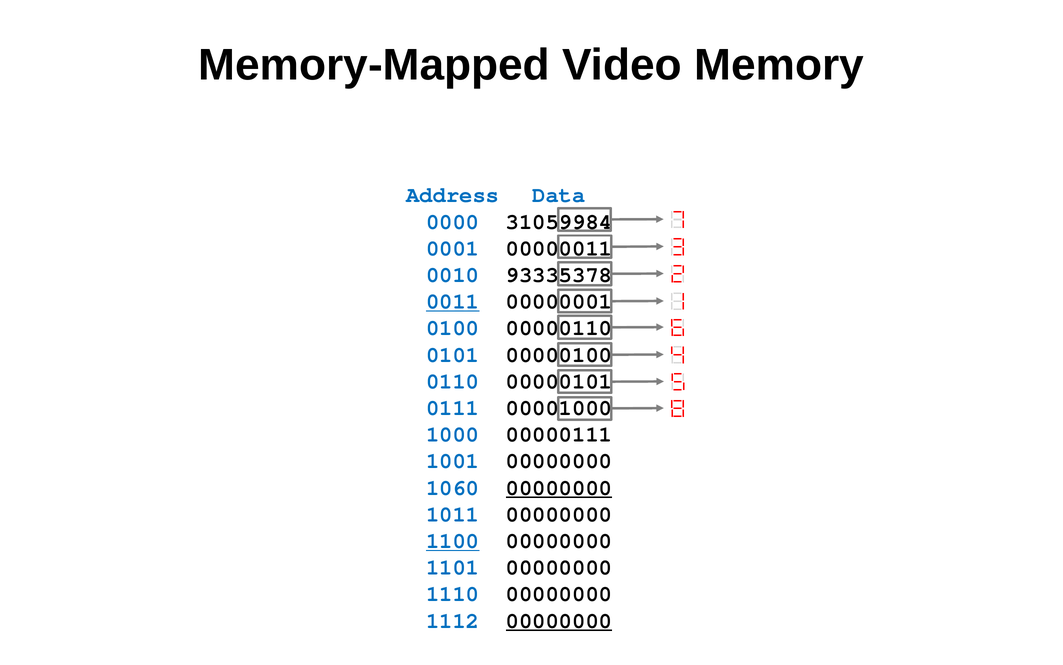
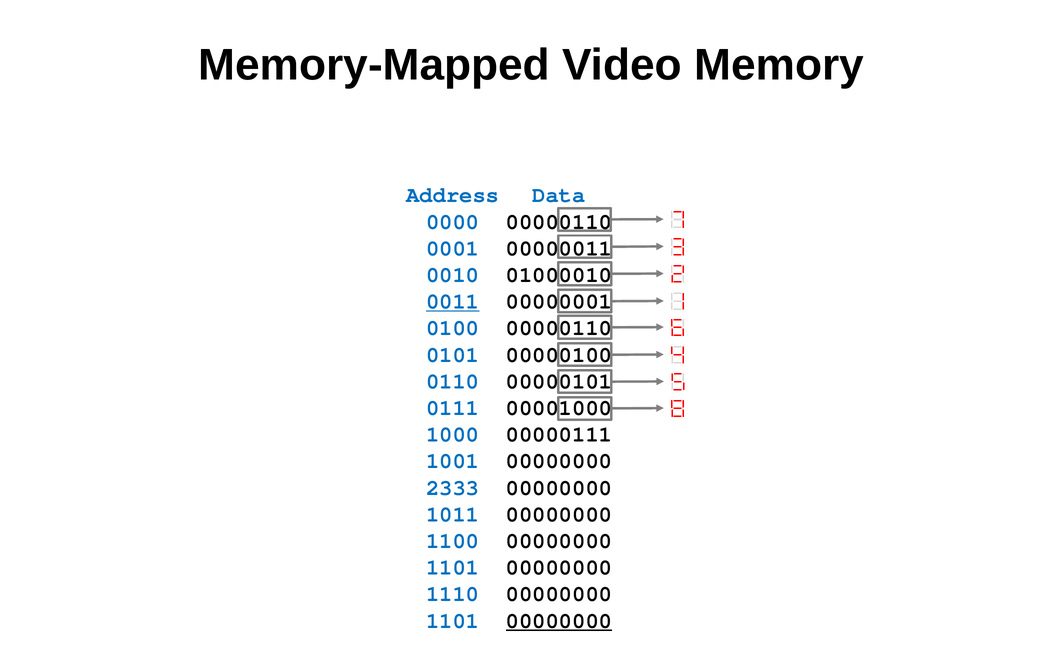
31059984: 31059984 -> 00000110 (559, 222)
93335378: 93335378 -> 01000010 (559, 275)
1060: 1060 -> 2333 (453, 487)
00000000 underline: present -> none (559, 487)
1100 underline: present -> none (453, 540)
1112: 1112 -> 1101 (453, 620)
